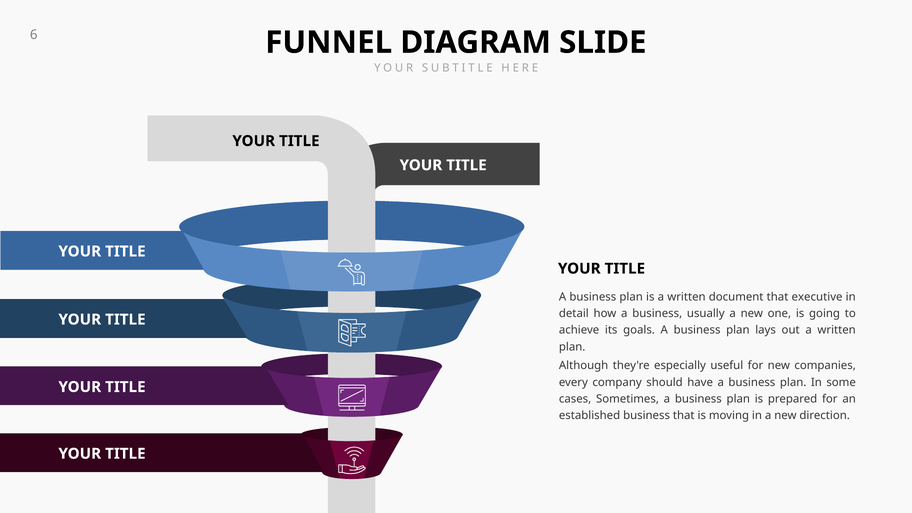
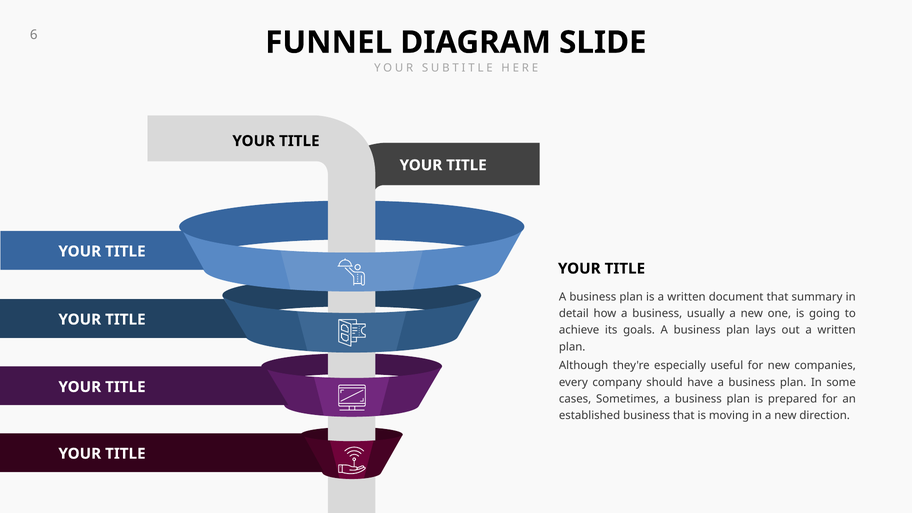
executive: executive -> summary (817, 297)
